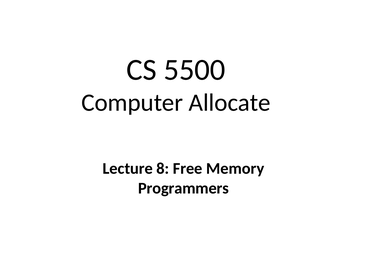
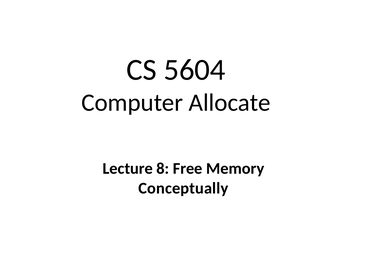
5500: 5500 -> 5604 (194, 70)
Programmers: Programmers -> Conceptually (183, 188)
